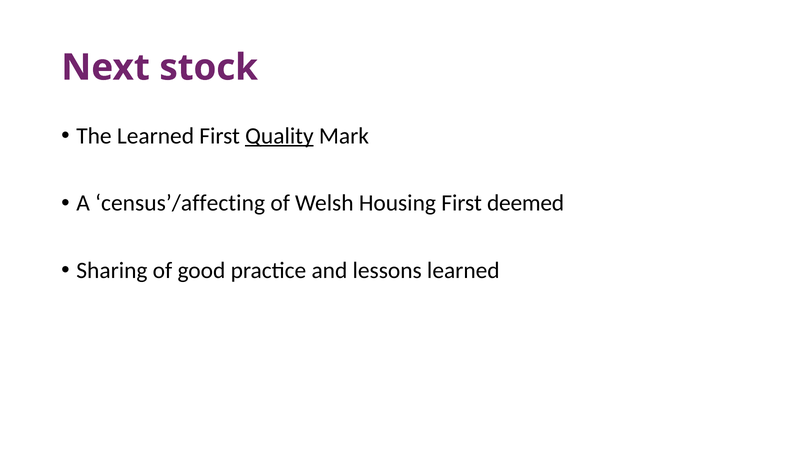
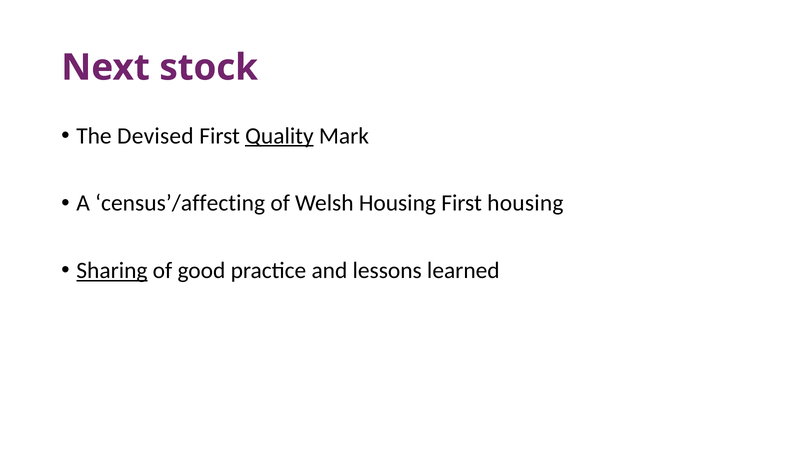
The Learned: Learned -> Devised (155, 136)
First deemed: deemed -> housing (525, 203)
Sharing underline: none -> present (112, 271)
